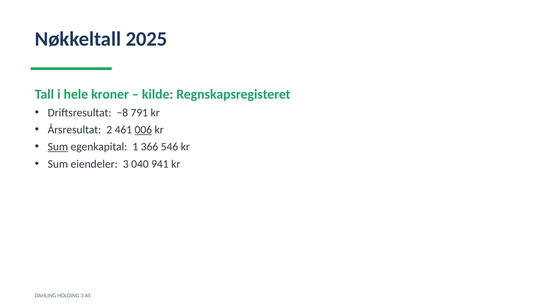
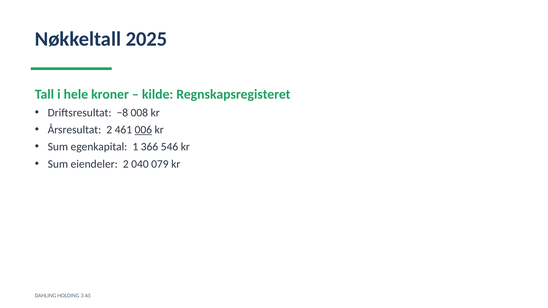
791: 791 -> 008 (139, 113)
Sum underline: present -> none (58, 147)
eiendeler 3: 3 -> 2 (126, 164)
941: 941 -> 079 (160, 164)
